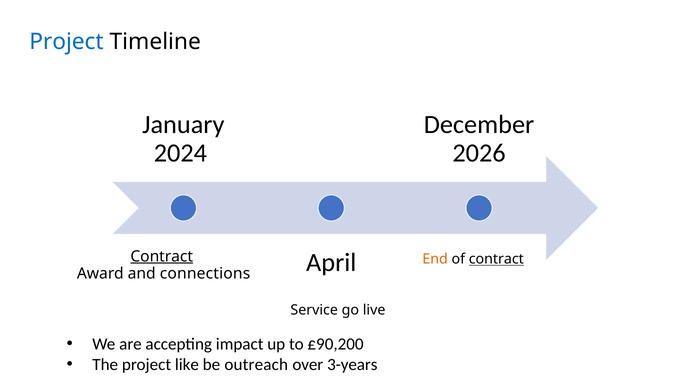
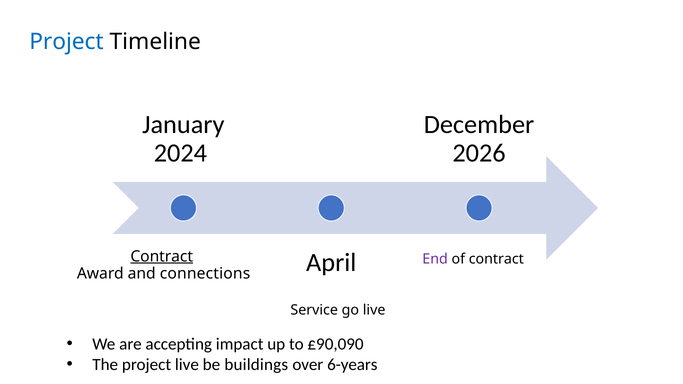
End colour: orange -> purple (435, 259)
contract underline: present -> none (496, 259)
£90,200: £90,200 -> £90,090 (336, 344)
project like: like -> live (187, 365)
outreach: outreach -> buildings (256, 365)
3-years: 3-years -> 6-years (352, 365)
